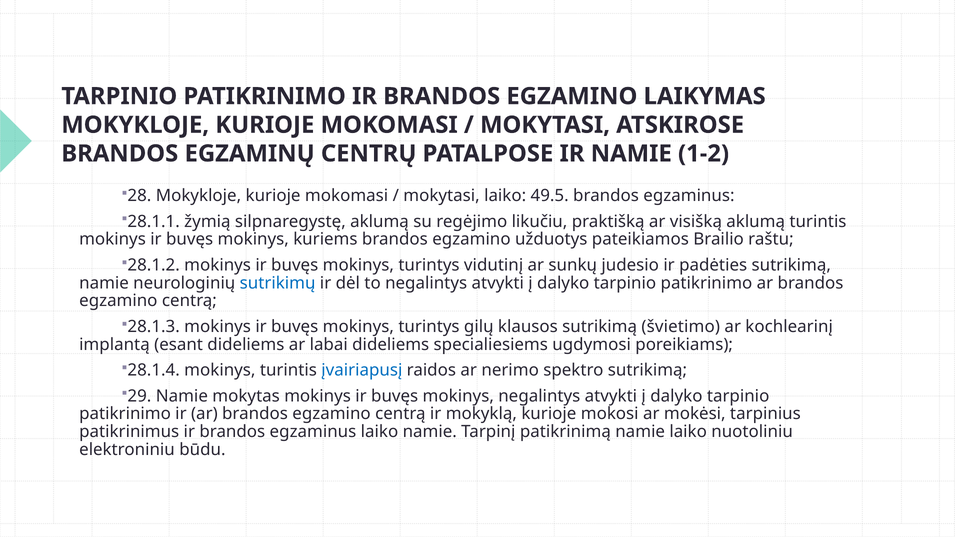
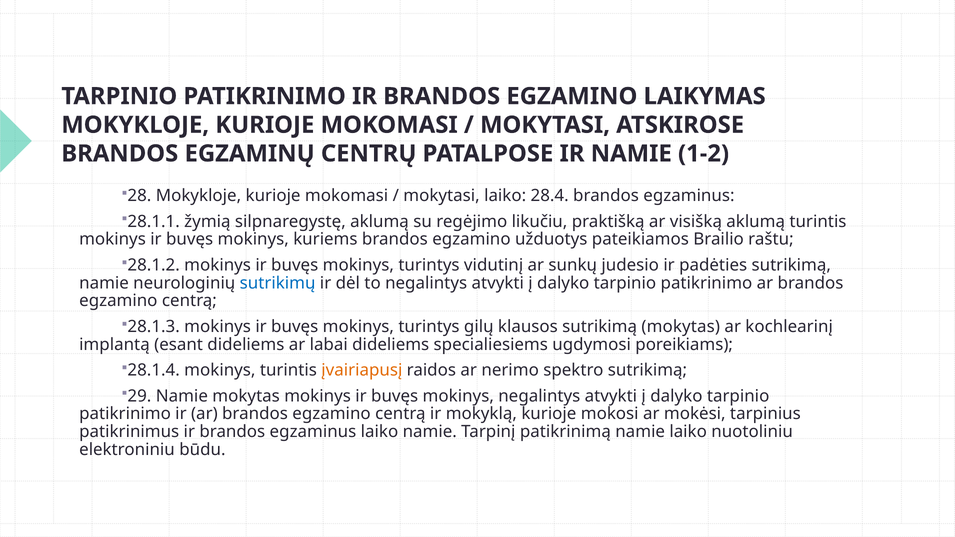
49.5: 49.5 -> 28.4 (550, 196)
sutrikimą švietimo: švietimo -> mokytas (681, 327)
įvairiapusį colour: blue -> orange (362, 370)
